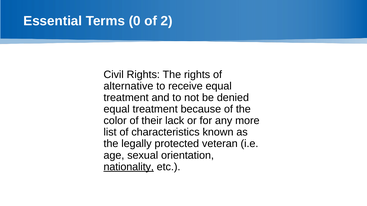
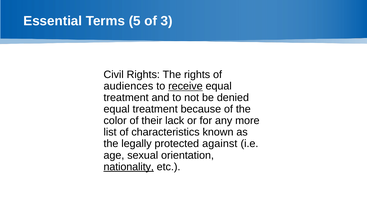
0: 0 -> 5 (135, 21)
2: 2 -> 3 (167, 21)
alternative: alternative -> audiences (128, 86)
receive underline: none -> present (185, 86)
veteran: veteran -> against (220, 144)
